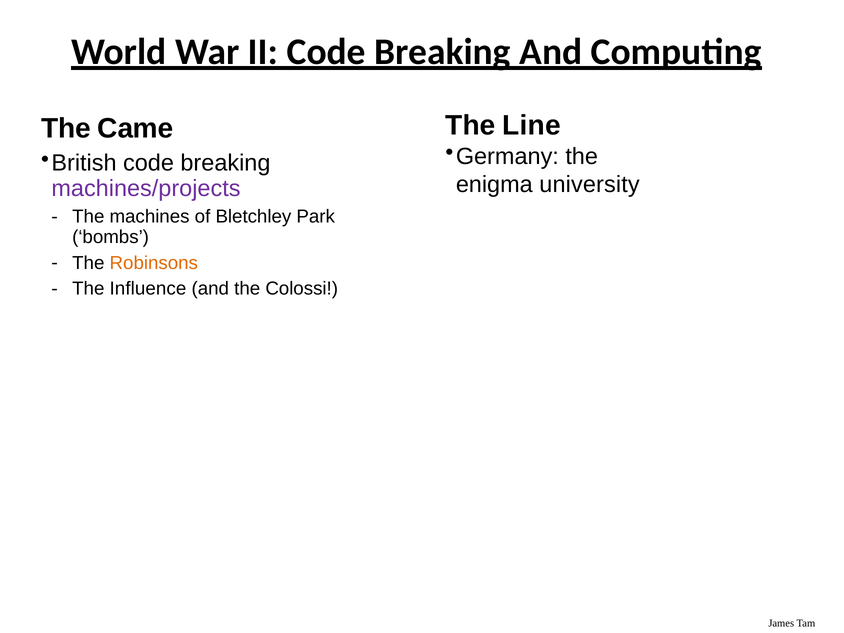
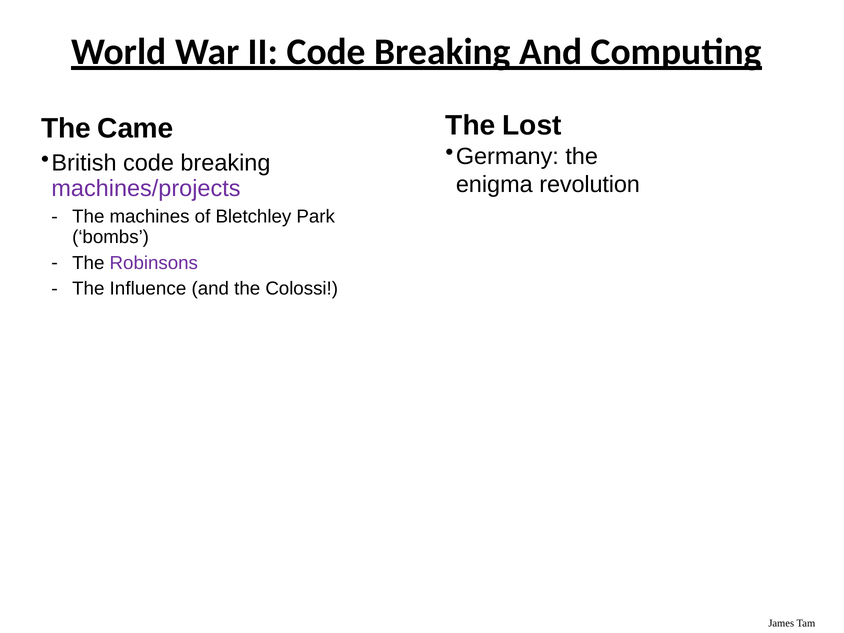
Line: Line -> Lost (532, 126)
university: university -> revolution (590, 184)
Robinsons colour: orange -> purple (154, 263)
